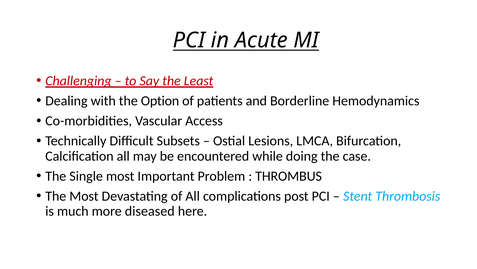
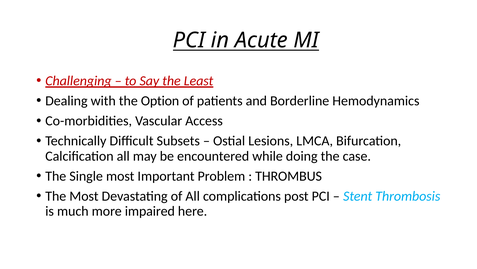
diseased: diseased -> impaired (150, 211)
